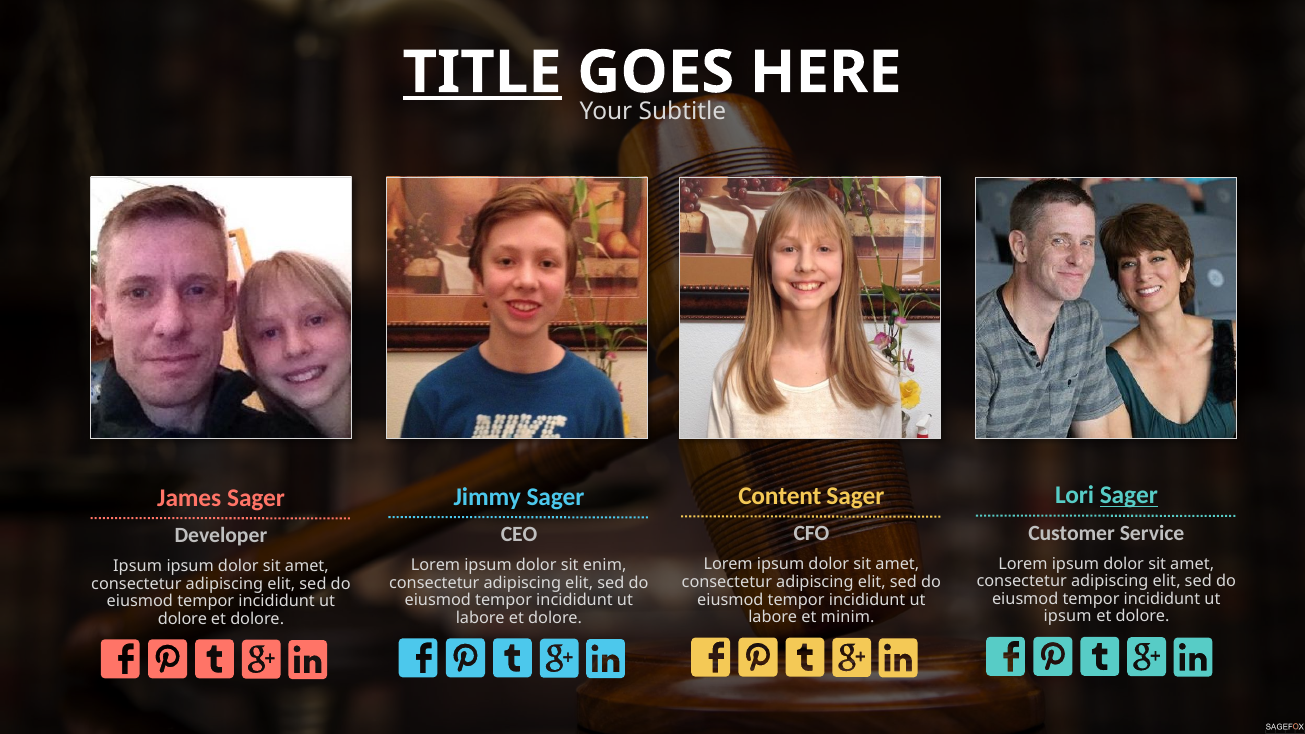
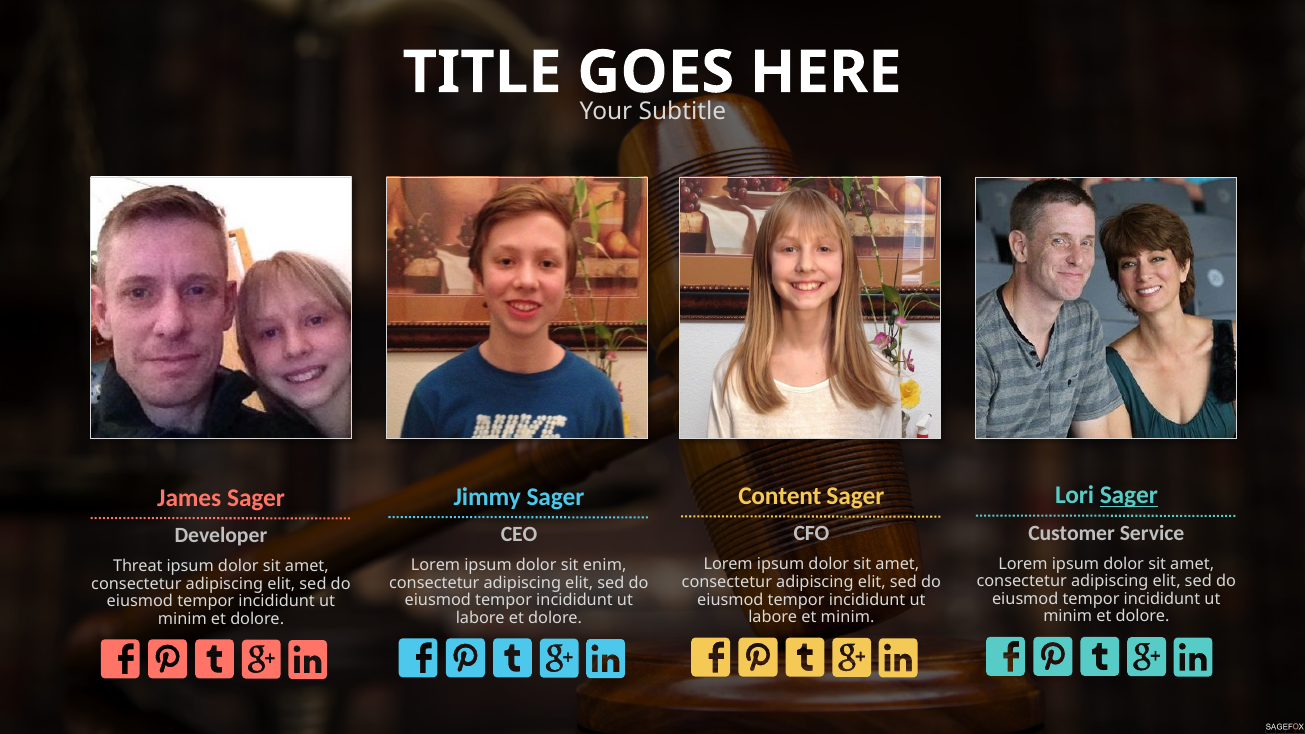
TITLE underline: present -> none (482, 72)
Ipsum: Ipsum -> Threat (138, 566)
ipsum: ipsum -> minim (1068, 617)
dolore: dolore -> minim (182, 619)
